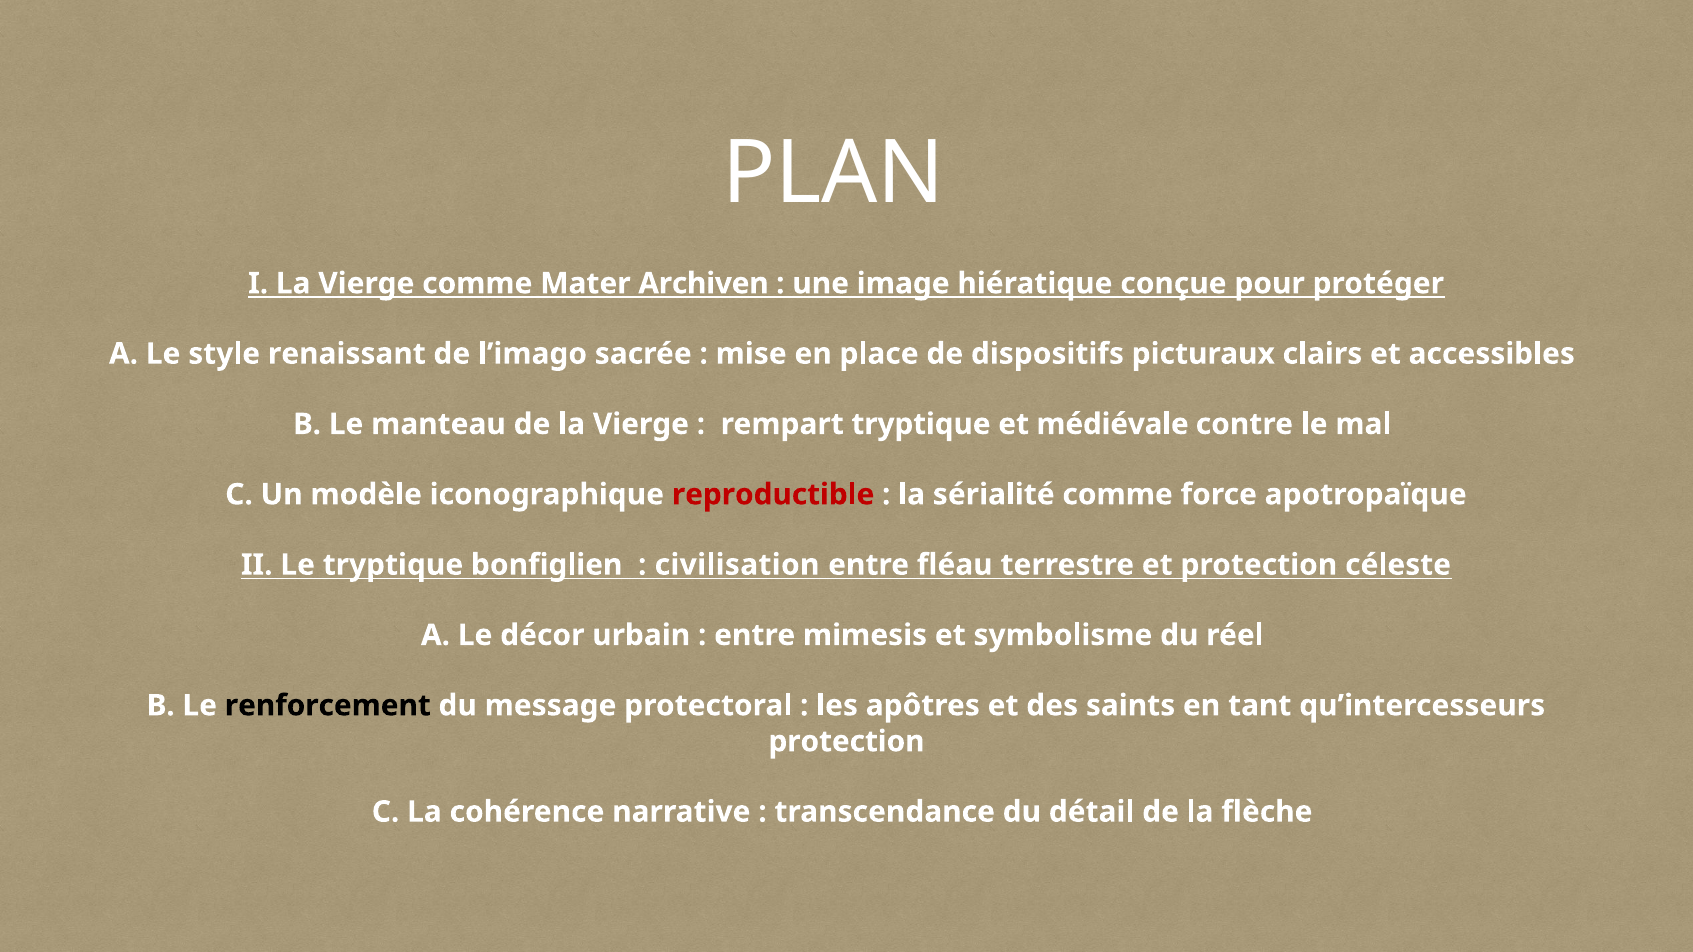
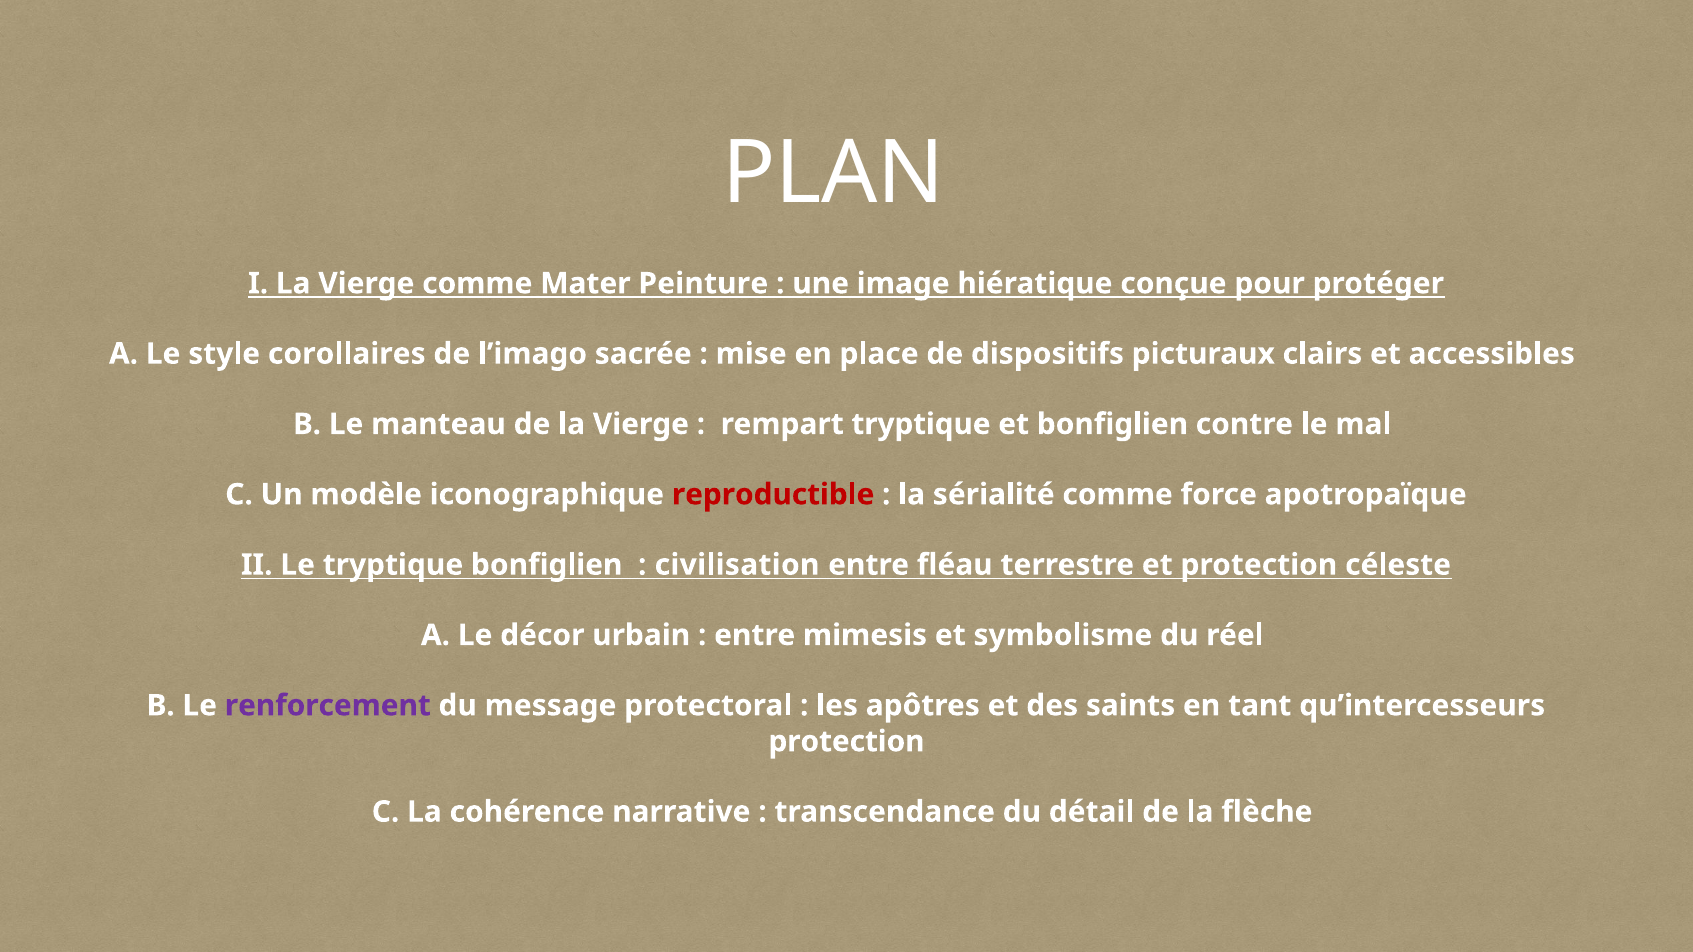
Archiven: Archiven -> Peinture (703, 284)
renaissant: renaissant -> corollaires (347, 354)
et médiévale: médiévale -> bonfiglien (1112, 424)
renforcement colour: black -> purple (328, 706)
